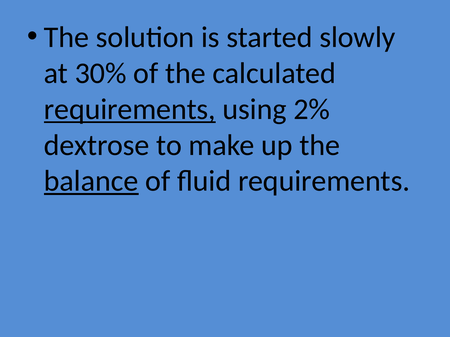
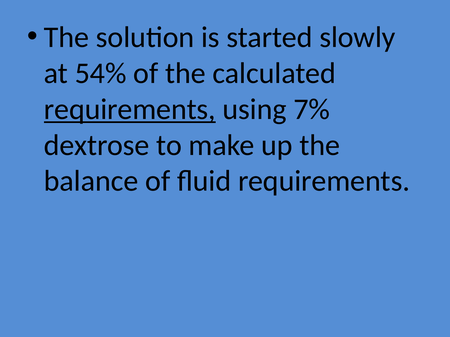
30%: 30% -> 54% (101, 73)
2%: 2% -> 7% (312, 109)
balance underline: present -> none (91, 181)
